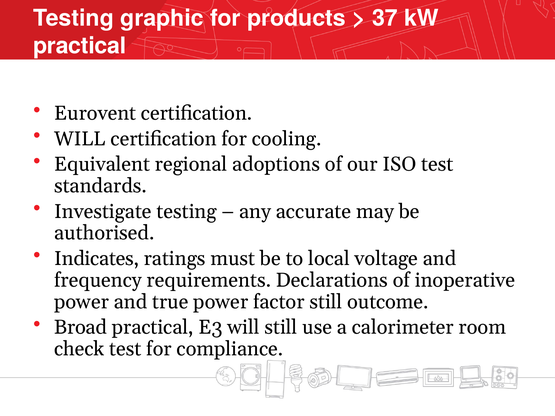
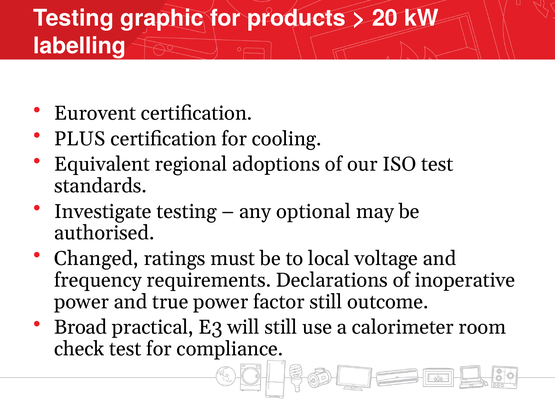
37: 37 -> 20 (385, 18)
practical: practical -> labelling (80, 46)
WILL: WILL -> PLUS (80, 139)
accurate: accurate -> optional (313, 212)
Indicates: Indicates -> Changed (96, 259)
